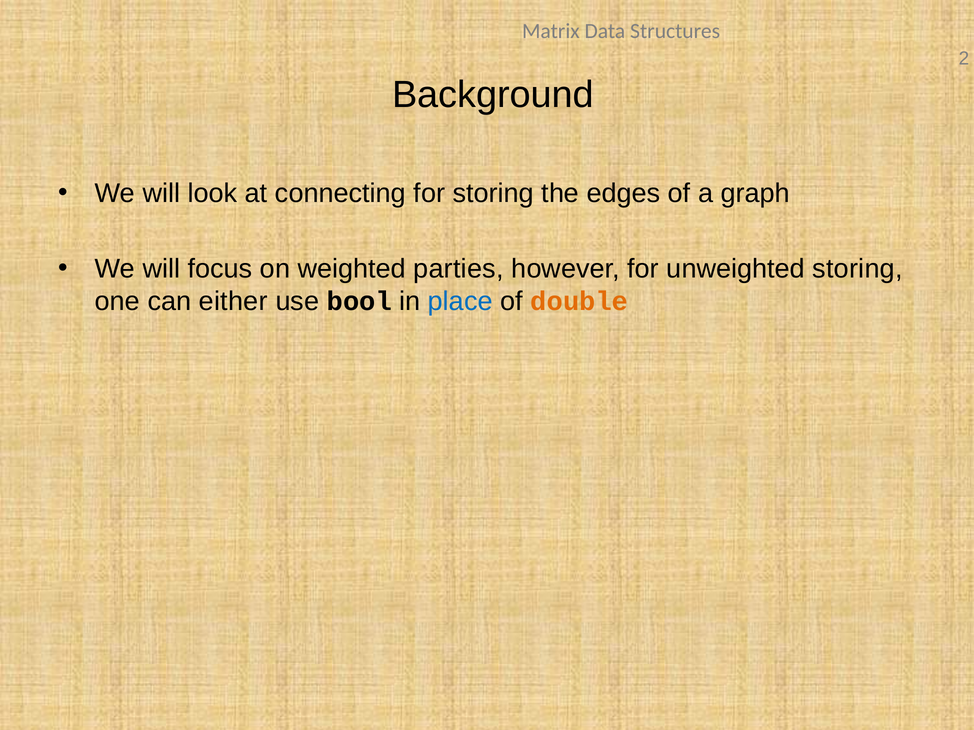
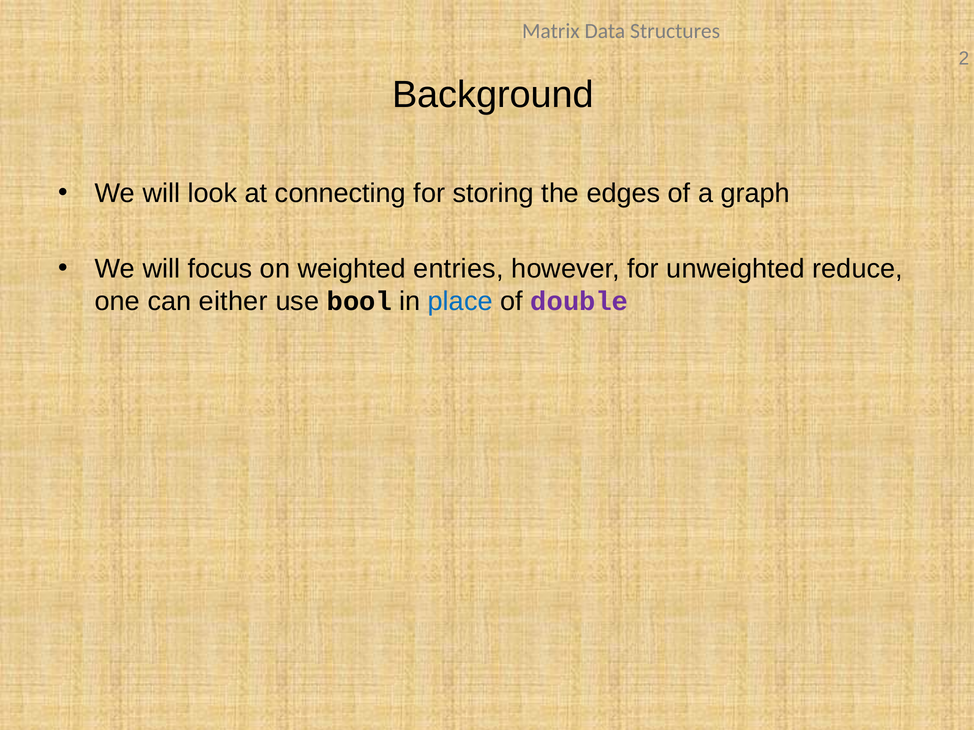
parties: parties -> entries (459, 269)
unweighted storing: storing -> reduce (858, 269)
double colour: orange -> purple (579, 302)
